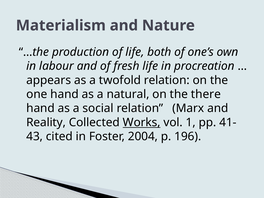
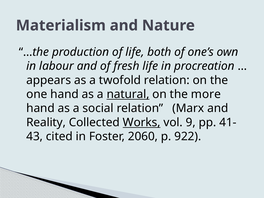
natural underline: none -> present (128, 94)
there: there -> more (206, 94)
1: 1 -> 9 (191, 122)
2004: 2004 -> 2060 (143, 137)
196: 196 -> 922 (188, 137)
